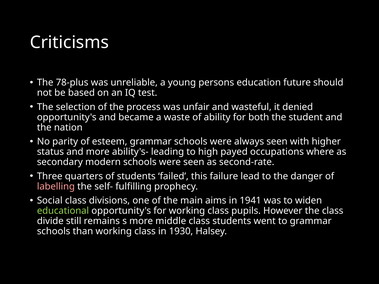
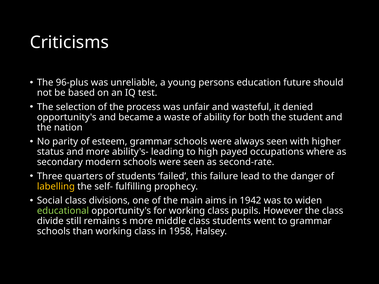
78-plus: 78-plus -> 96-plus (72, 83)
labelling colour: pink -> yellow (56, 187)
1941: 1941 -> 1942 (250, 201)
1930: 1930 -> 1958 (181, 232)
